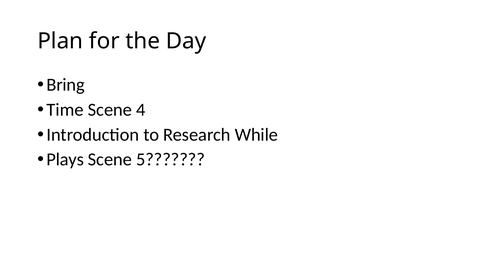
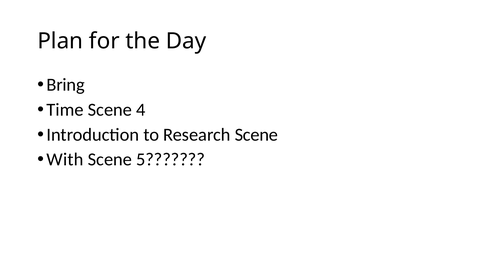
Research While: While -> Scene (256, 135)
Plays: Plays -> With (65, 160)
